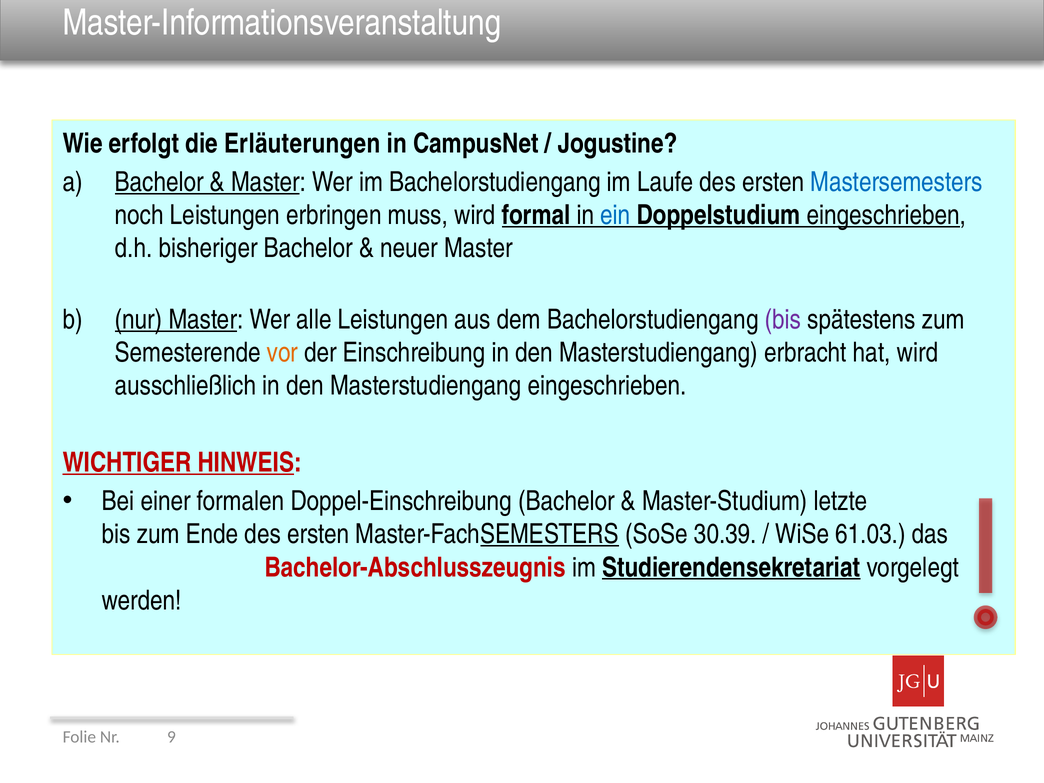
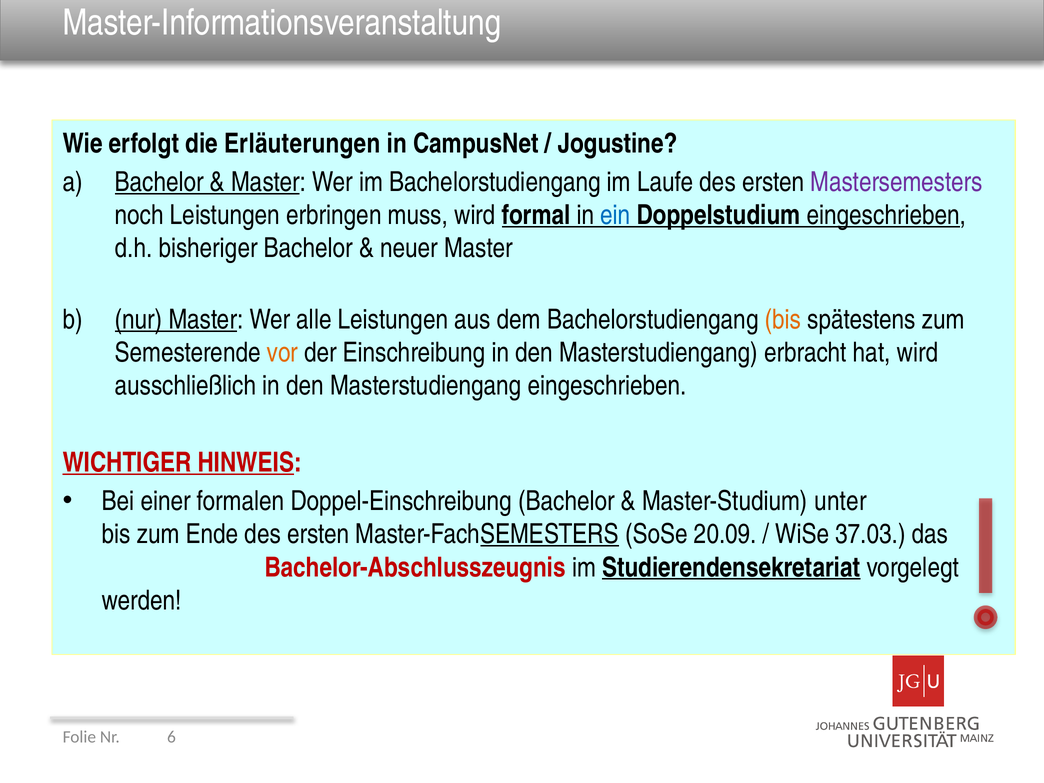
Mastersemesters colour: blue -> purple (896, 182)
bis colour: purple -> orange (783, 320)
letzte: letzte -> unter (840, 501)
30.39: 30.39 -> 20.09 (725, 534)
61.03: 61.03 -> 37.03 (871, 534)
9: 9 -> 6 (171, 737)
